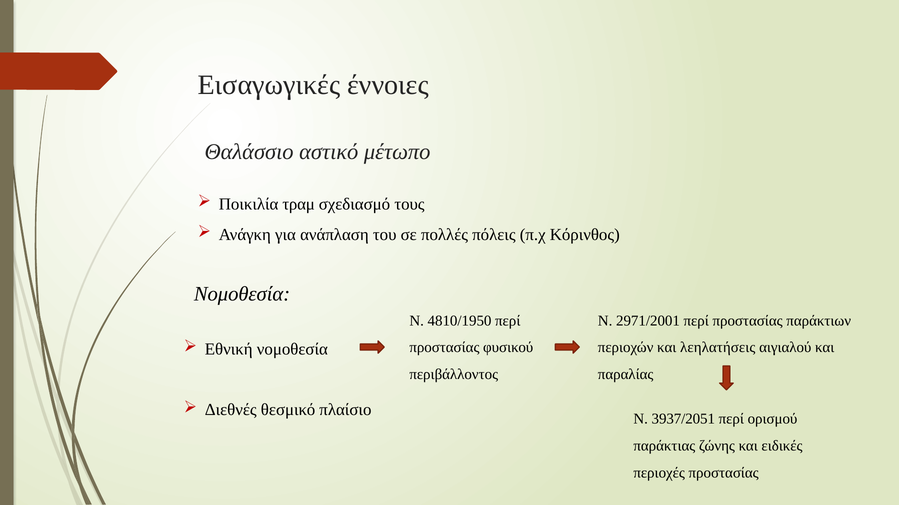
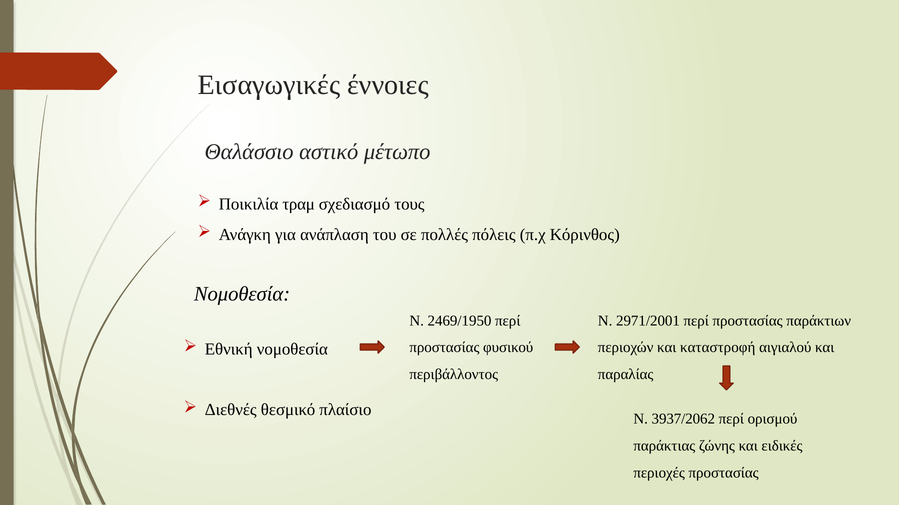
4810/1950: 4810/1950 -> 2469/1950 (460, 321)
λεηλατήσεις: λεηλατήσεις -> καταστροφή (718, 348)
3937/2051: 3937/2051 -> 3937/2062 (683, 419)
